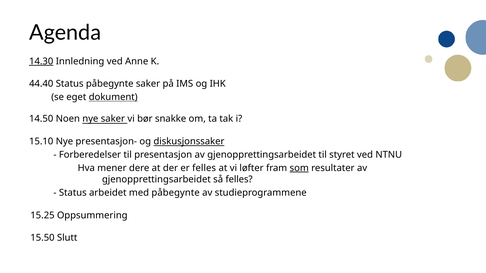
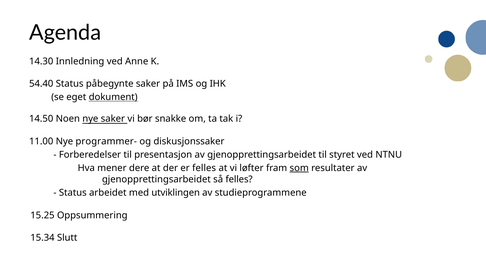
14.30 underline: present -> none (41, 61)
44.40: 44.40 -> 54.40 (41, 84)
15.10: 15.10 -> 11.00 (41, 142)
presentasjon-: presentasjon- -> programmer- (106, 142)
diskusjonssaker underline: present -> none (189, 142)
med påbegynte: påbegynte -> utviklingen (176, 193)
15.50: 15.50 -> 15.34 (42, 238)
